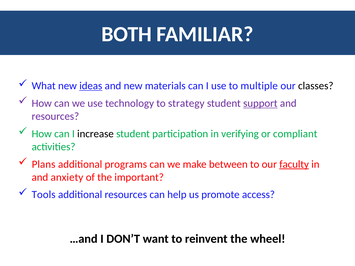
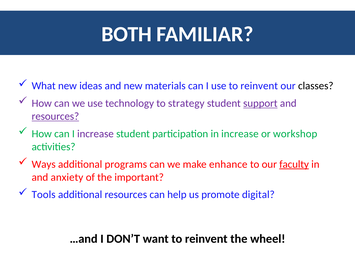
ideas underline: present -> none (91, 86)
use to multiple: multiple -> reinvent (259, 86)
resources underline: none -> present (55, 116)
increase colour: black -> purple (95, 134)
in verifying: verifying -> increase (240, 134)
compliant: compliant -> workshop (295, 134)
Plans: Plans -> Ways (44, 164)
between: between -> enhance (228, 164)
access: access -> digital (258, 195)
